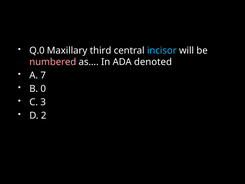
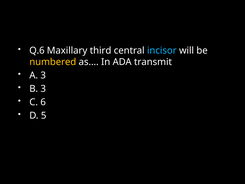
Q.0: Q.0 -> Q.6 (37, 50)
numbered colour: pink -> yellow (53, 62)
denoted: denoted -> transmit (153, 62)
A 7: 7 -> 3 (43, 75)
B 0: 0 -> 3 (43, 89)
3: 3 -> 6 (43, 102)
2: 2 -> 5 (44, 115)
